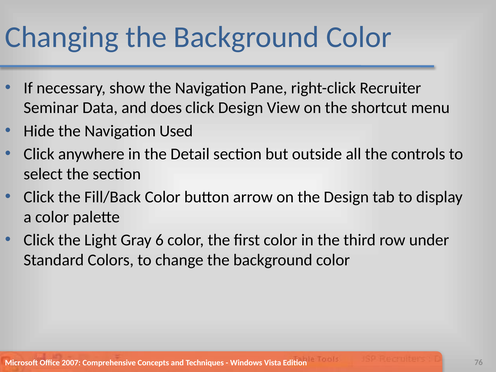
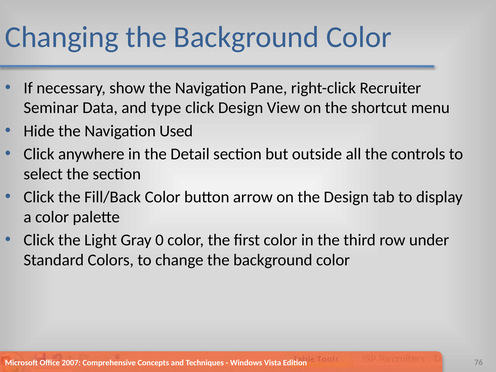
does: does -> type (166, 108)
6: 6 -> 0 (159, 240)
